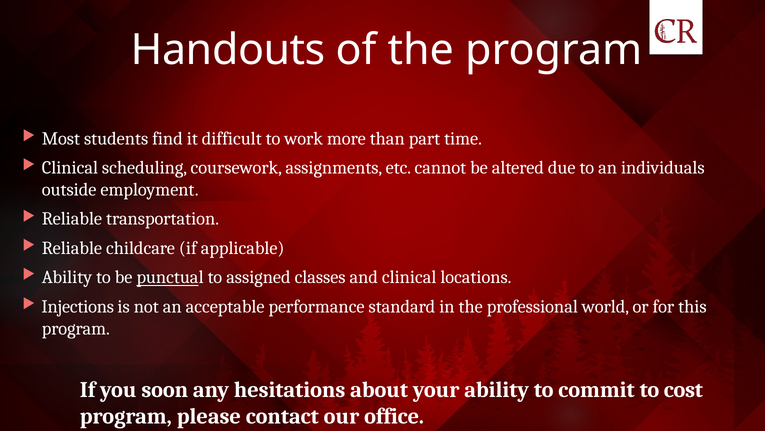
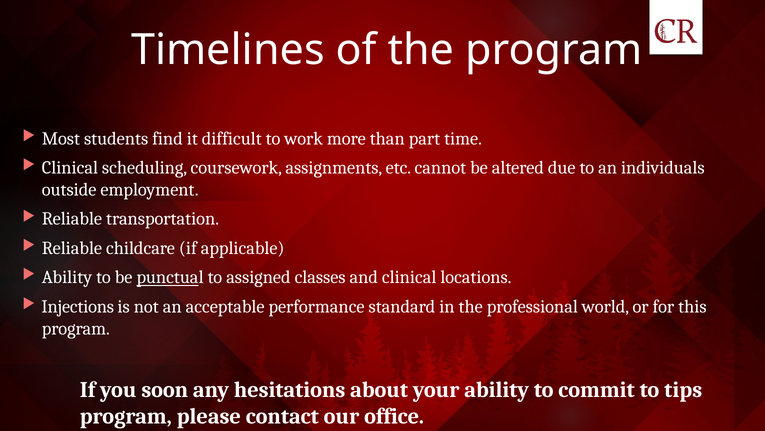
Handouts: Handouts -> Timelines (228, 50)
cost: cost -> tips (683, 389)
